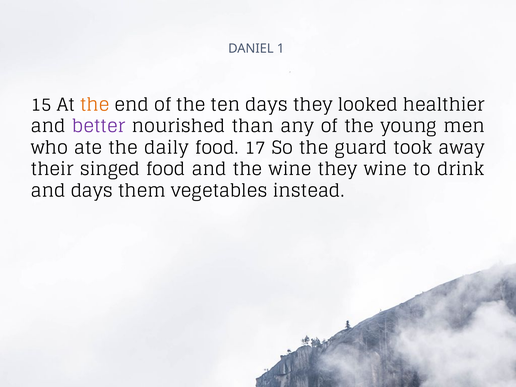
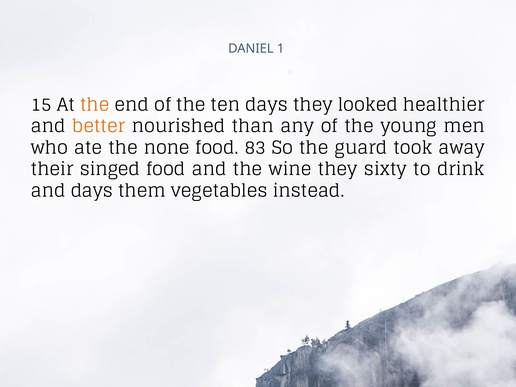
better colour: purple -> orange (99, 126)
daily: daily -> none (167, 148)
17: 17 -> 83 (255, 148)
they wine: wine -> sixty (385, 169)
